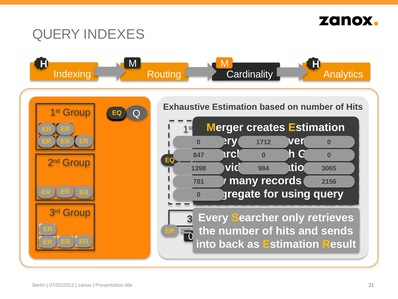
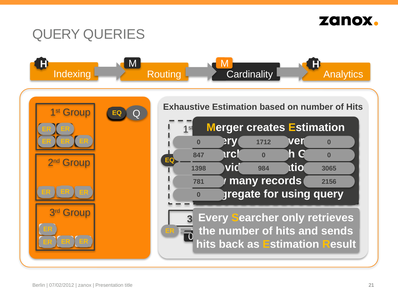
INDEXES: INDEXES -> QUERIES (114, 34)
into: into -> hits (206, 244)
